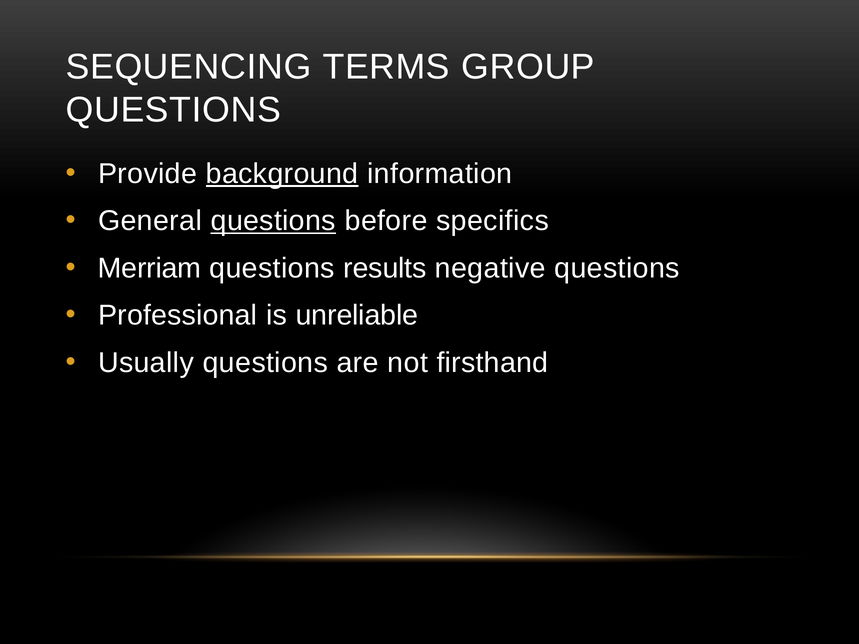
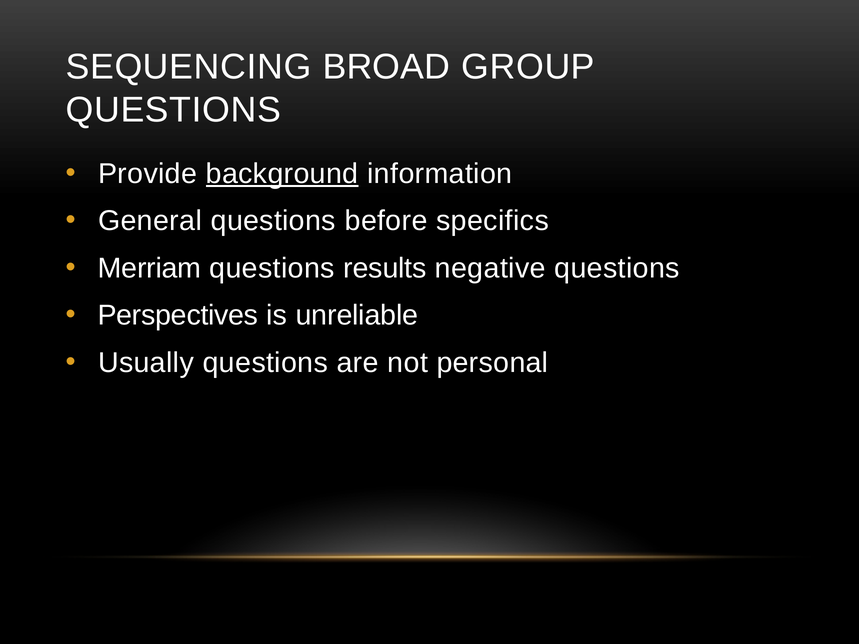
TERMS: TERMS -> BROAD (386, 67)
questions underline: present -> none (273, 221)
Professional: Professional -> Perspectives (178, 316)
firsthand: firsthand -> personal (492, 363)
